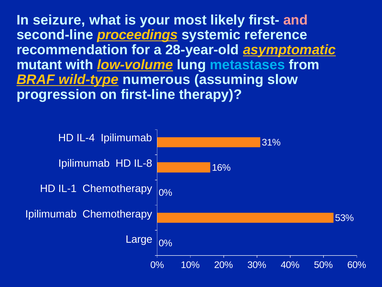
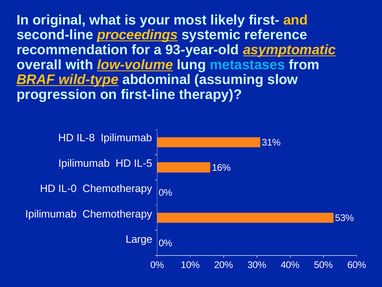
seizure: seizure -> original (59, 20)
and colour: pink -> yellow (296, 20)
28-year-old: 28-year-old -> 93-year-old (202, 50)
mutant: mutant -> overall (39, 65)
numerous: numerous -> abdominal (157, 80)
IL-4: IL-4 -> IL-8 (86, 138)
IL-8: IL-8 -> IL-5 (143, 163)
IL-1: IL-1 -> IL-0 (67, 188)
